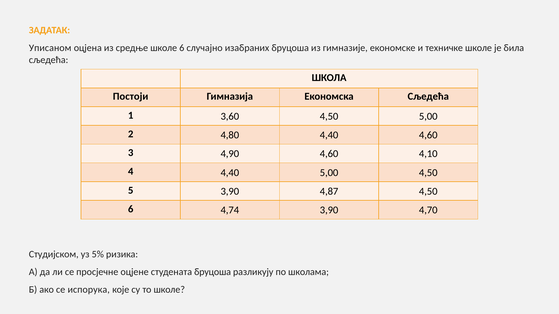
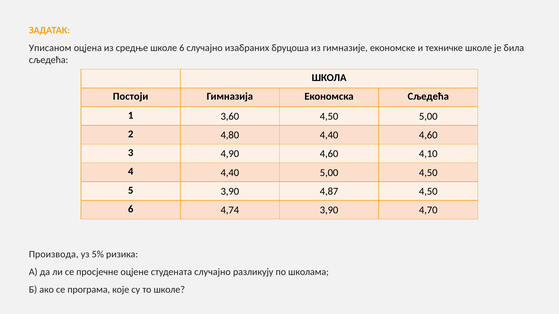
Студијском: Студијском -> Производа (54, 255)
студената бруцоша: бруцоша -> случајно (212, 272)
испорука: испорука -> програма (89, 290)
